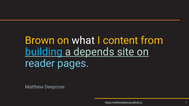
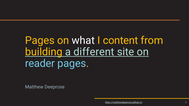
Brown: Brown -> Pages (40, 41)
building colour: light blue -> yellow (44, 52)
depends: depends -> different (94, 52)
